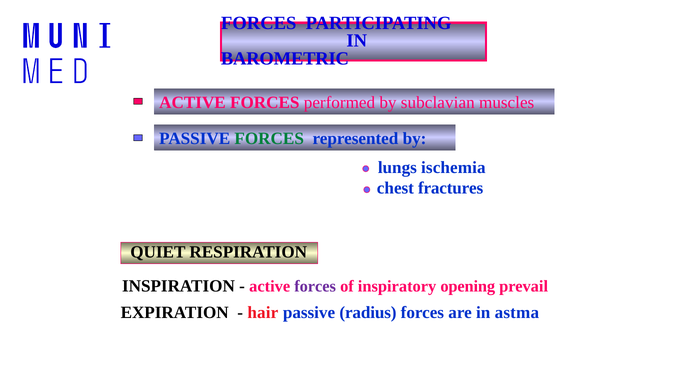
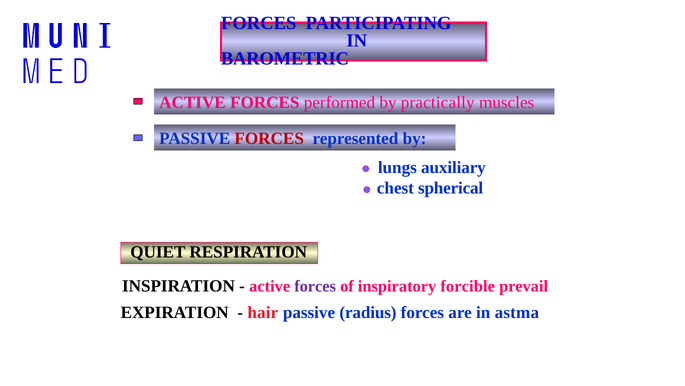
subclavian: subclavian -> practically (438, 102)
FORCES colour: green -> red (269, 138)
ischemia: ischemia -> auxiliary (453, 167)
fractures: fractures -> spherical (451, 188)
opening: opening -> forcible (468, 286)
